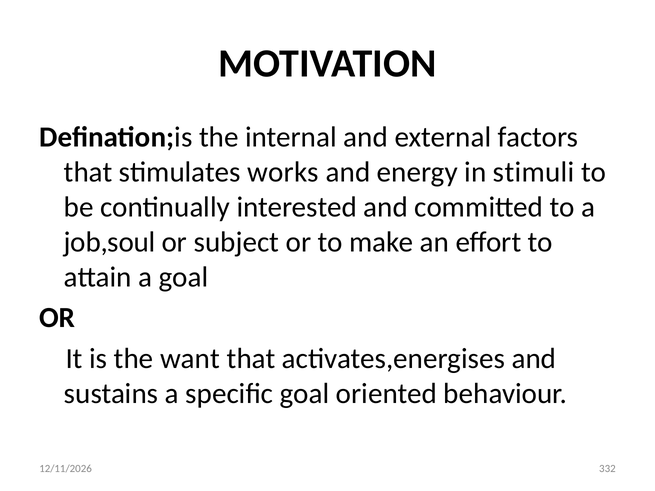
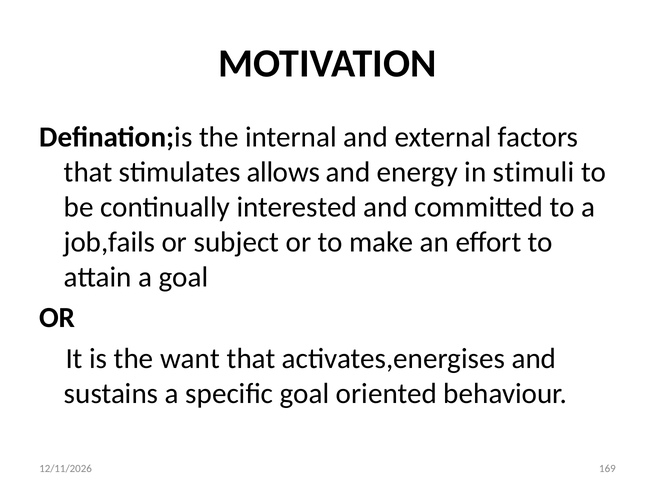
works: works -> allows (283, 172)
job,soul: job,soul -> job,fails (109, 242)
332: 332 -> 169 (607, 469)
